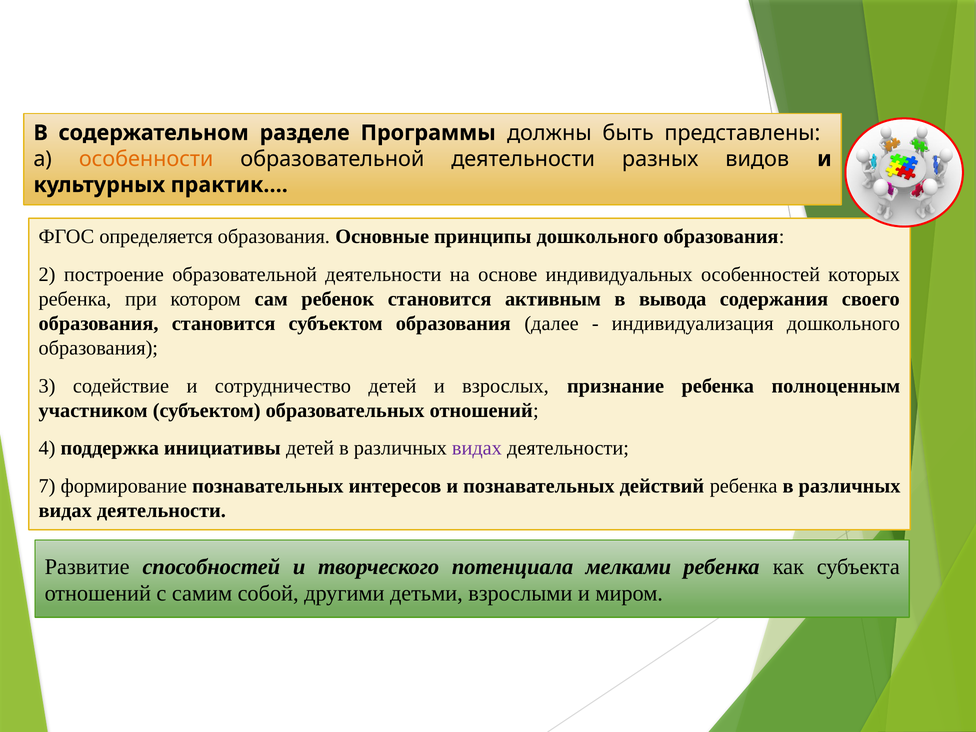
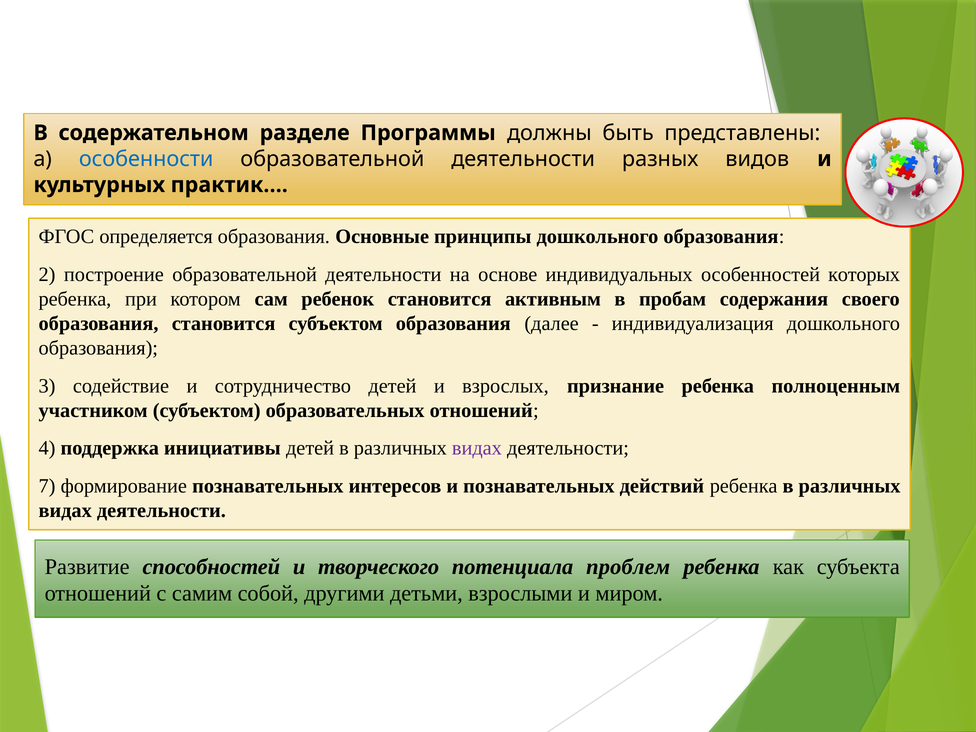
особенности colour: orange -> blue (146, 159)
вывода: вывода -> пробам (673, 299)
мелками: мелками -> проблем (628, 567)
